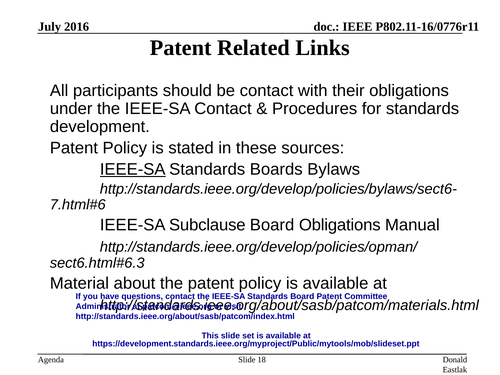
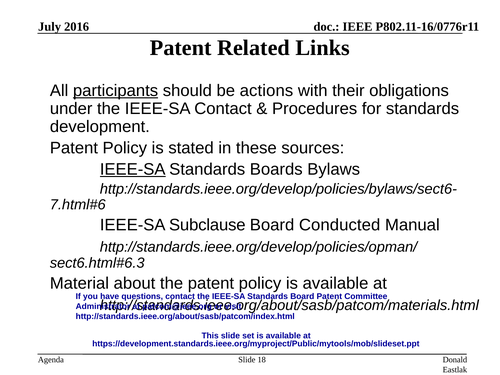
participants underline: none -> present (116, 91)
be contact: contact -> actions (266, 91)
Board Obligations: Obligations -> Conducted (340, 225)
